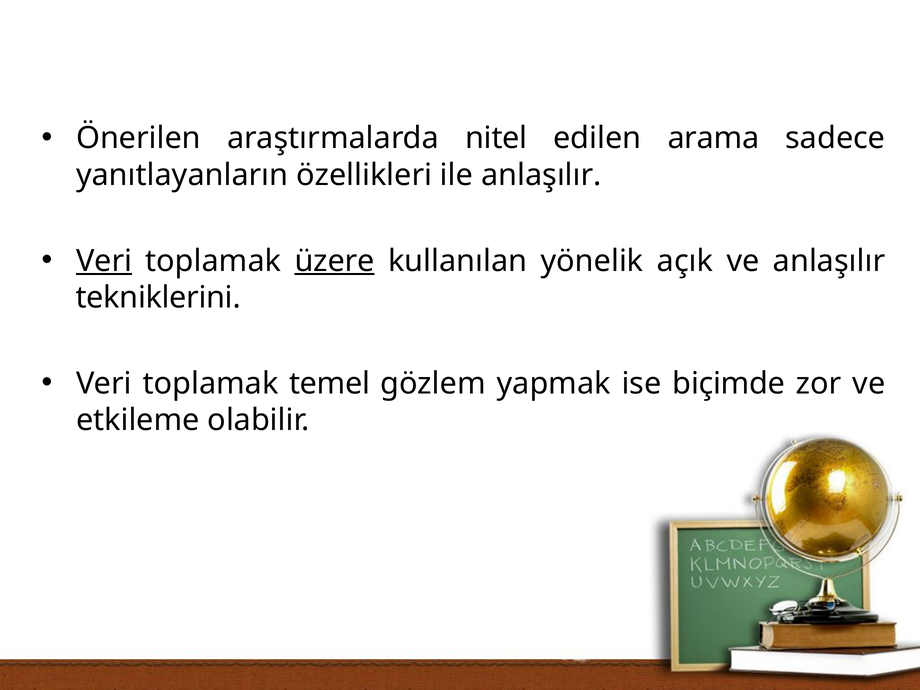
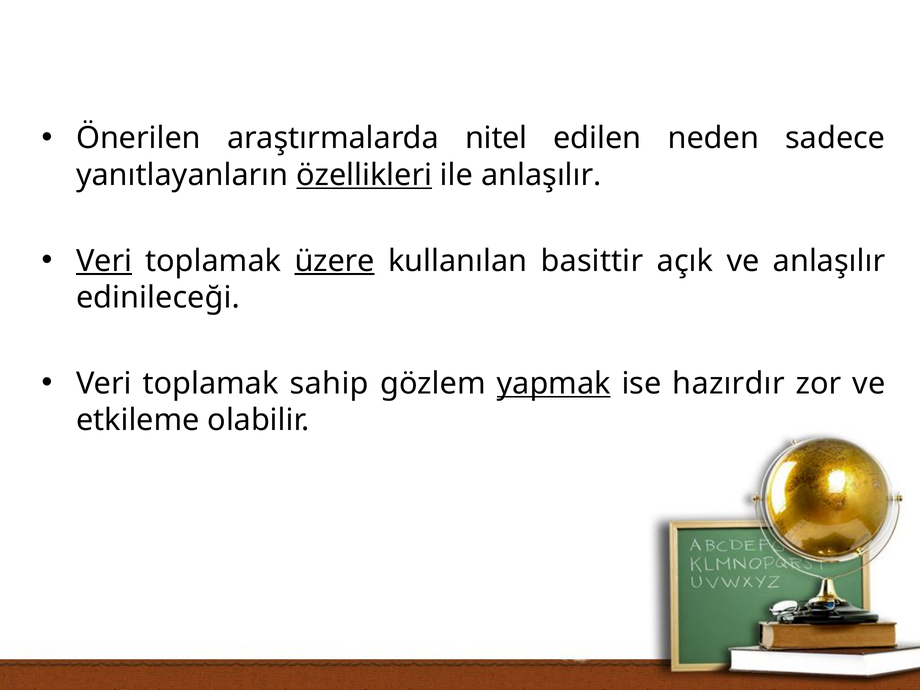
arama: arama -> neden (713, 138)
özellikleri underline: none -> present (364, 175)
yönelik: yönelik -> basittir (592, 261)
tekniklerini: tekniklerini -> edinileceği (158, 298)
temel: temel -> sahip (329, 384)
yapmak underline: none -> present (554, 384)
biçimde: biçimde -> hazırdır (729, 384)
